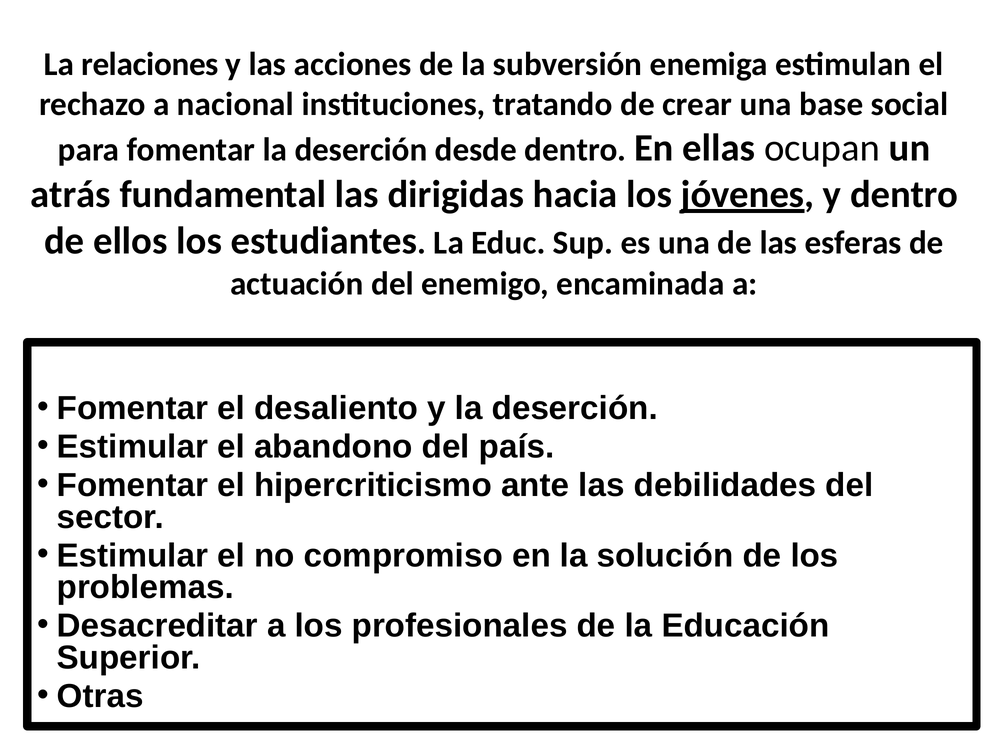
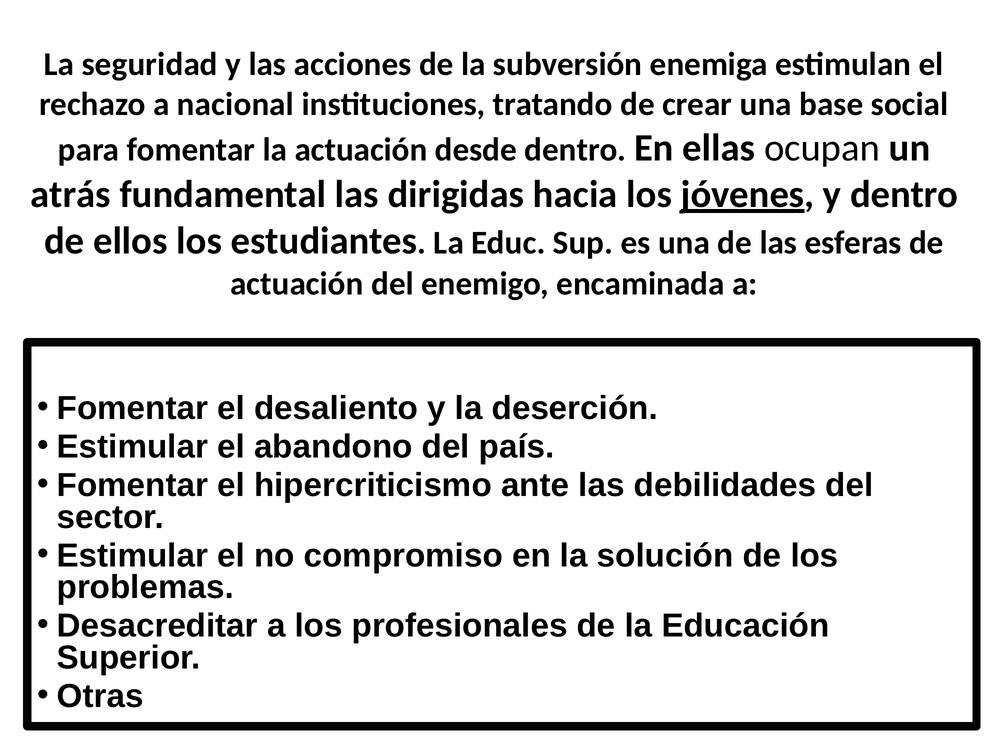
relaciones: relaciones -> seguridad (150, 64)
fomentar la deserción: deserción -> actuación (361, 150)
